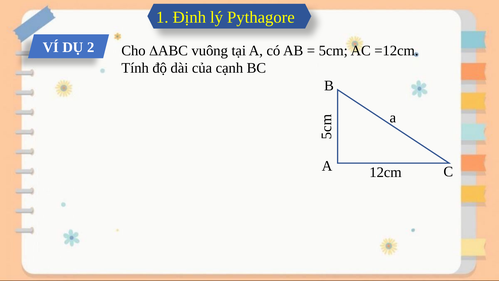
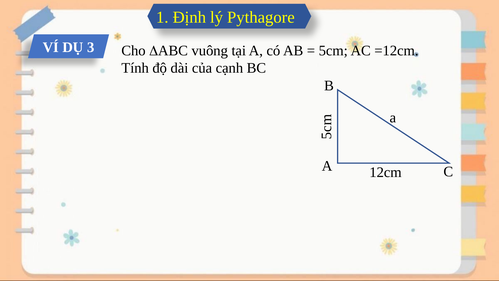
2: 2 -> 3 (91, 47)
